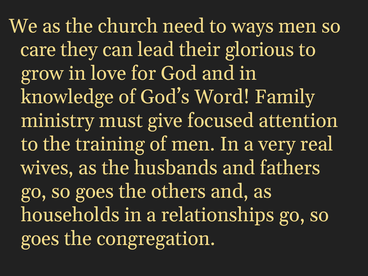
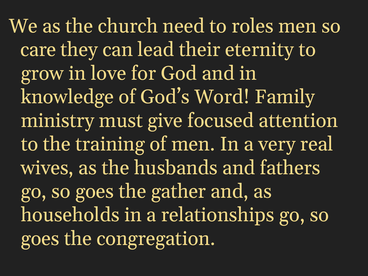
ways: ways -> roles (253, 26)
glorious: glorious -> eternity (259, 50)
others: others -> gather (179, 191)
